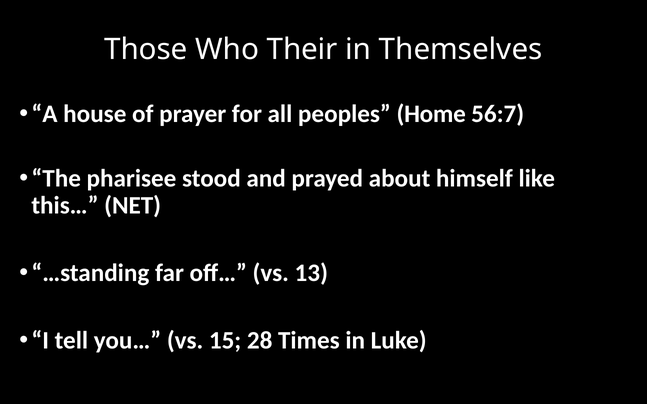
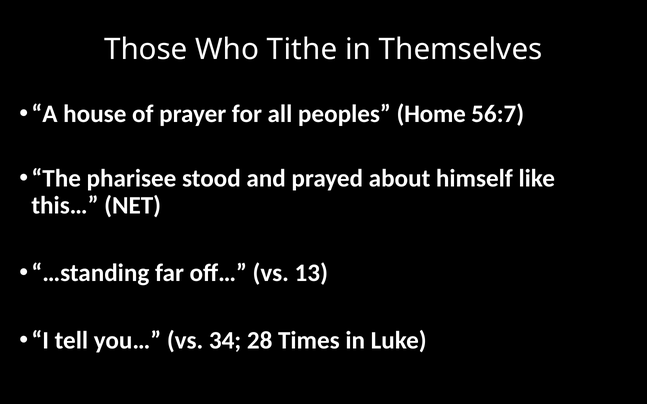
Their: Their -> Tithe (302, 49)
15: 15 -> 34 (225, 341)
